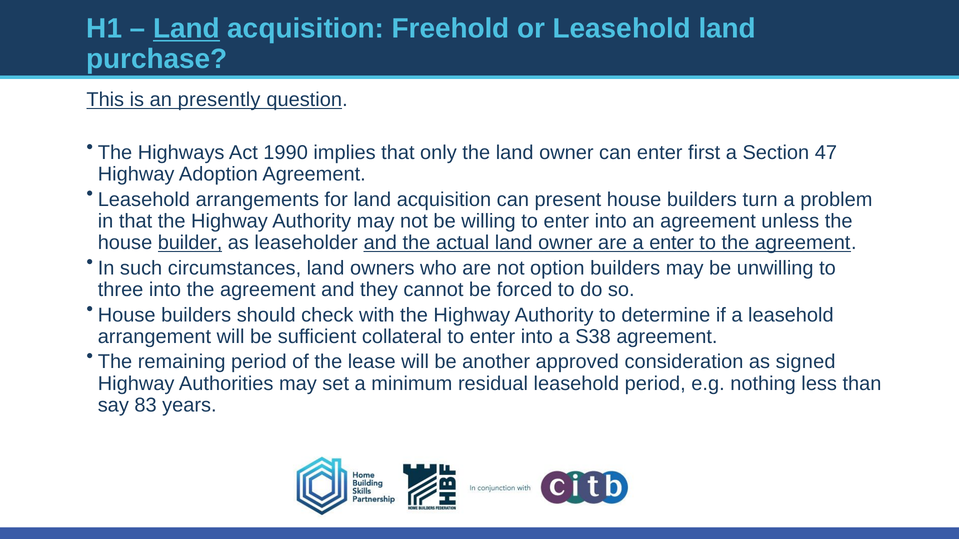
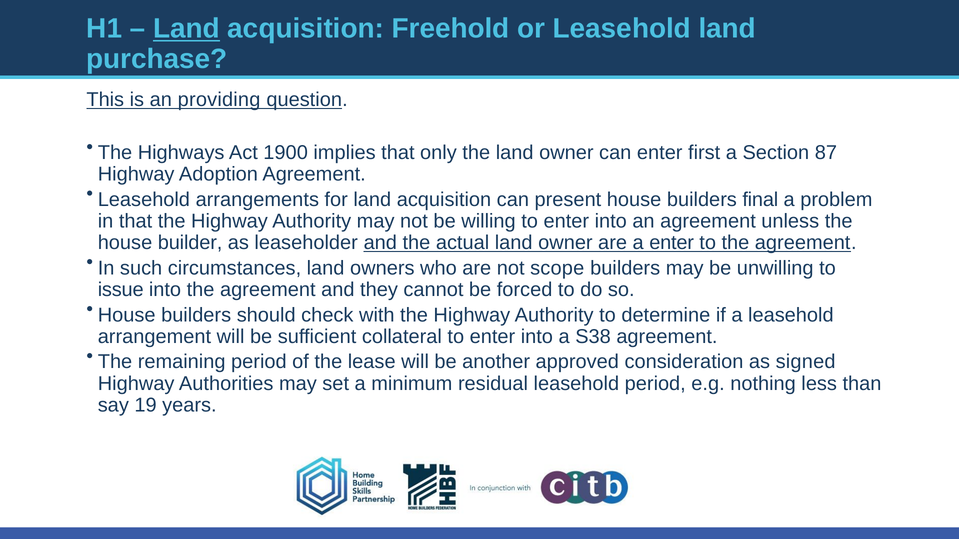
presently: presently -> providing (219, 100)
1990: 1990 -> 1900 (286, 153)
47: 47 -> 87 (826, 153)
turn: turn -> final (760, 200)
builder underline: present -> none (190, 243)
option: option -> scope (557, 268)
three: three -> issue (121, 290)
83: 83 -> 19 (146, 405)
